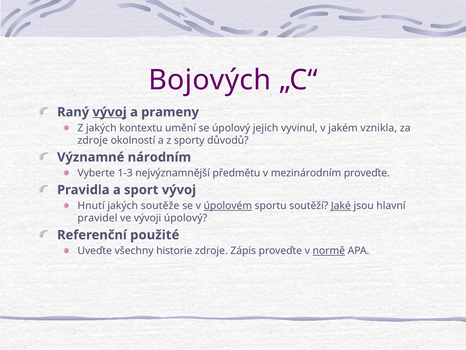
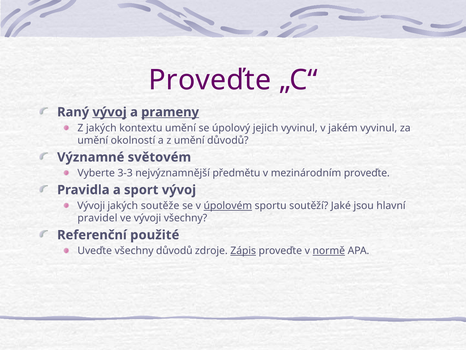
Bojových: Bojových -> Proveďte (210, 80)
prameny underline: none -> present (170, 112)
jakém vznikla: vznikla -> vyvinul (379, 128)
zdroje: zdroje -> umění (93, 140)
z sporty: sporty -> umění (189, 140)
národním: národním -> světovém (159, 157)
1-3: 1-3 -> 3-3 (125, 173)
Hnutí: Hnutí -> Vývoji (91, 205)
Jaké underline: present -> none (341, 205)
vývoji úpolový: úpolový -> všechny (186, 218)
všechny historie: historie -> důvodů (174, 251)
Zápis underline: none -> present (243, 251)
